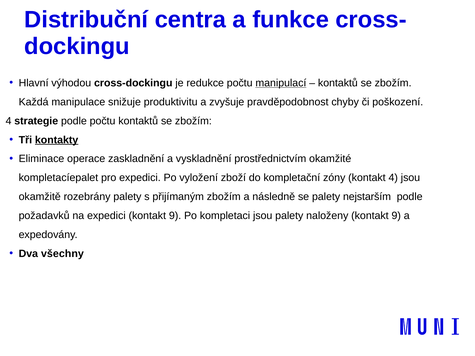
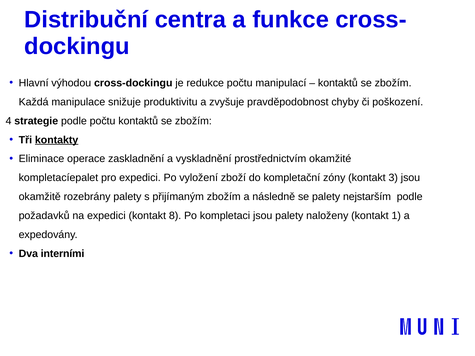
manipulací underline: present -> none (281, 83)
kontakt 4: 4 -> 3 (393, 178)
expedici kontakt 9: 9 -> 8 (175, 216)
naloženy kontakt 9: 9 -> 1 (396, 216)
všechny: všechny -> interními (63, 254)
